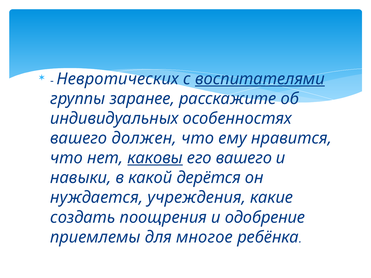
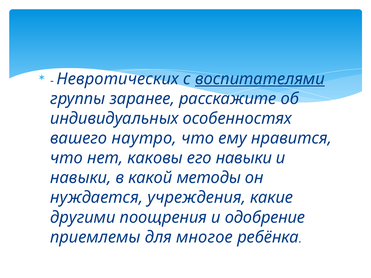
должен: должен -> наутро (144, 138)
каковы underline: present -> none (155, 158)
его вашего: вашего -> навыки (244, 158)
дерётся: дерётся -> методы (209, 178)
создать: создать -> другими (83, 218)
